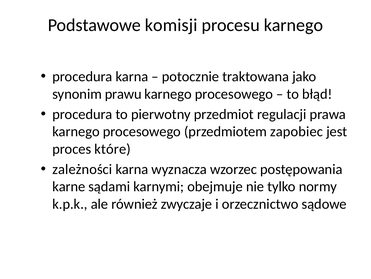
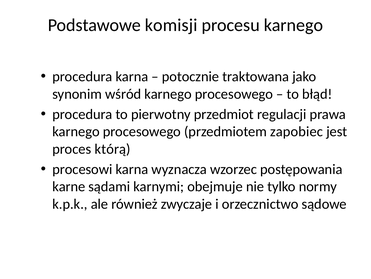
prawu: prawu -> wśród (123, 94)
które: które -> którą (113, 149)
zależności: zależności -> procesowi (82, 169)
